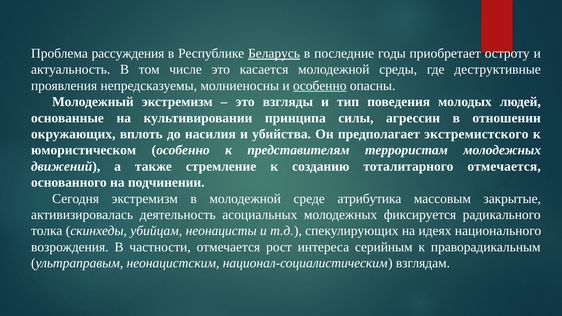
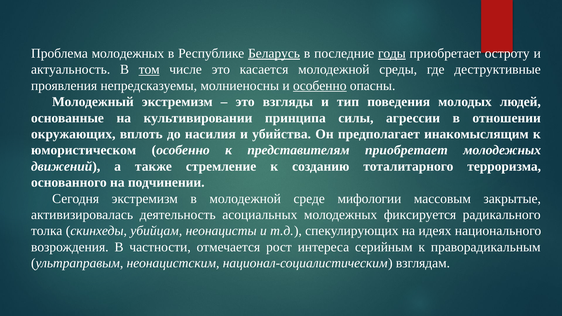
Проблема рассуждения: рассуждения -> молодежных (128, 53)
годы underline: none -> present (392, 53)
том underline: none -> present (149, 70)
экстремистского: экстремистского -> инакомыслящим (476, 134)
представителям террористам: террористам -> приобретает (406, 150)
тоталитарного отмечается: отмечается -> терроризма (504, 166)
атрибутика: атрибутика -> мифологии (369, 199)
